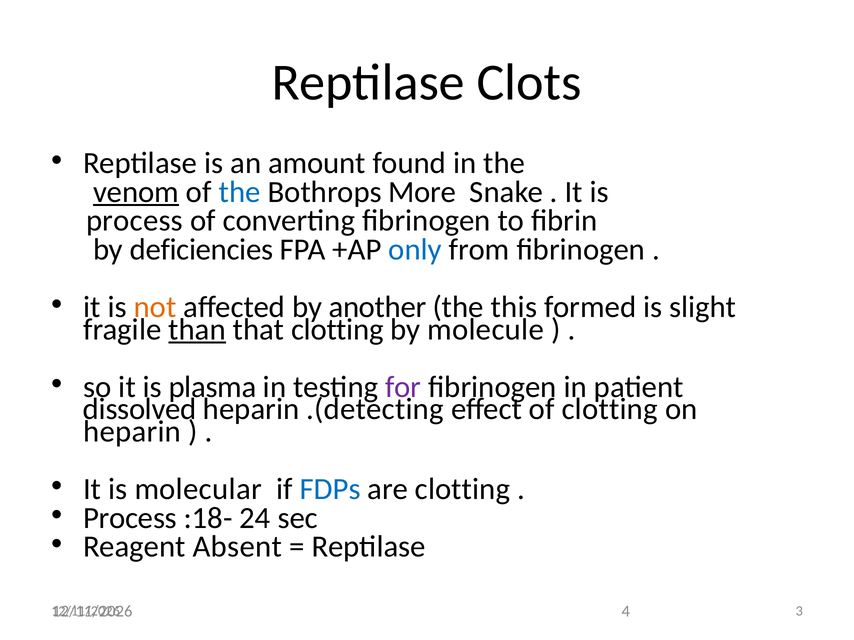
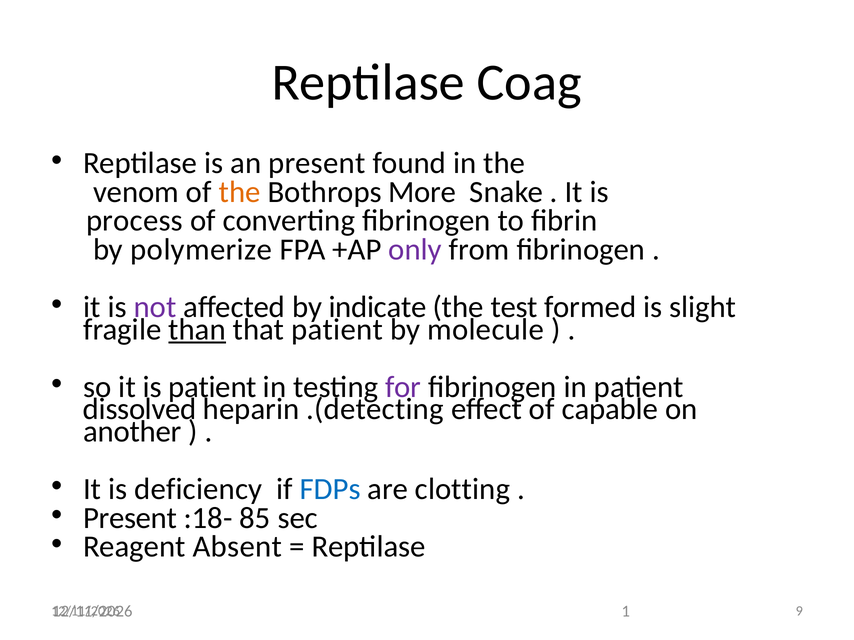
Clots: Clots -> Coag (529, 83)
an amount: amount -> present (317, 163)
venom underline: present -> none (136, 192)
the colour: blue -> orange (240, 192)
deficiencies: deficiencies -> polymerize (201, 250)
only colour: blue -> purple (415, 250)
not colour: orange -> purple (155, 307)
another: another -> indicate (378, 307)
this: this -> test (514, 307)
that clotting: clotting -> patient (337, 330)
is plasma: plasma -> patient (213, 387)
of clotting: clotting -> capable (610, 410)
heparin: heparin -> another (132, 432)
molecular: molecular -> deficiency (198, 489)
Process: Process -> Present (130, 518)
24: 24 -> 85 (255, 518)
4: 4 -> 1 (626, 612)
3: 3 -> 9 (799, 612)
